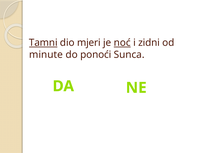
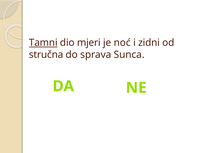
noć underline: present -> none (122, 43)
minute: minute -> stručna (46, 55)
ponoći: ponoći -> sprava (96, 55)
